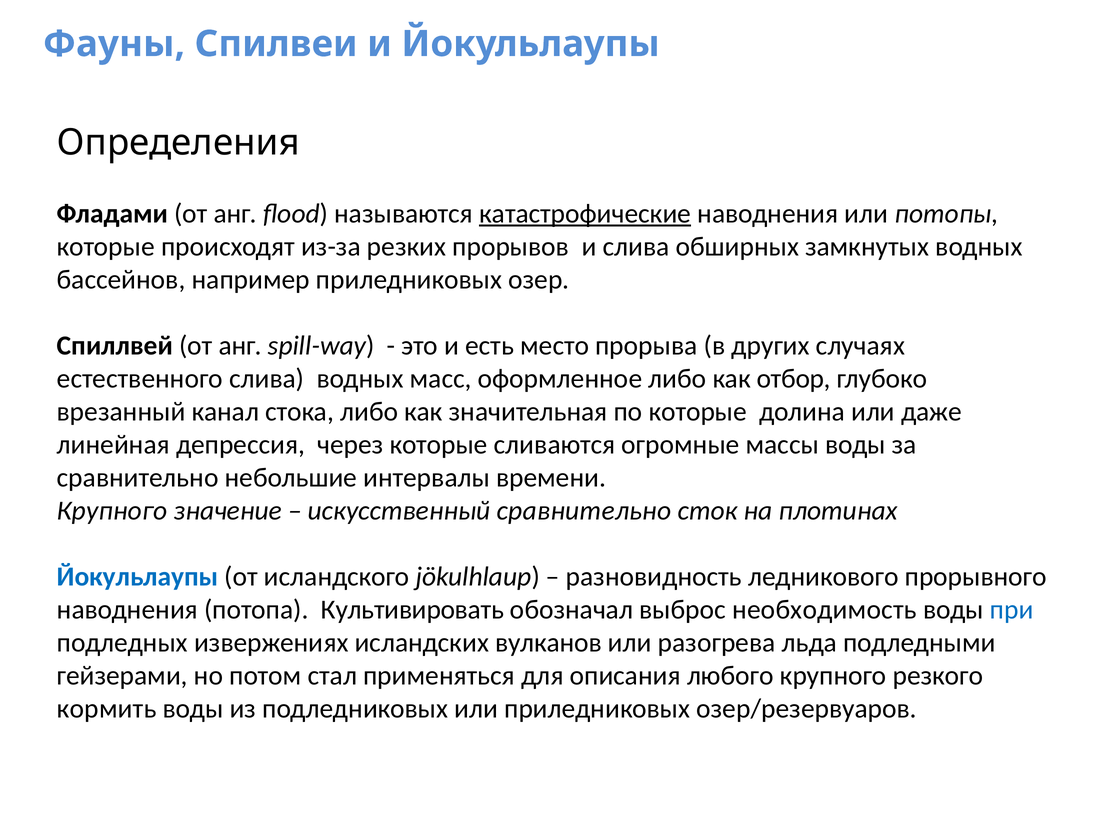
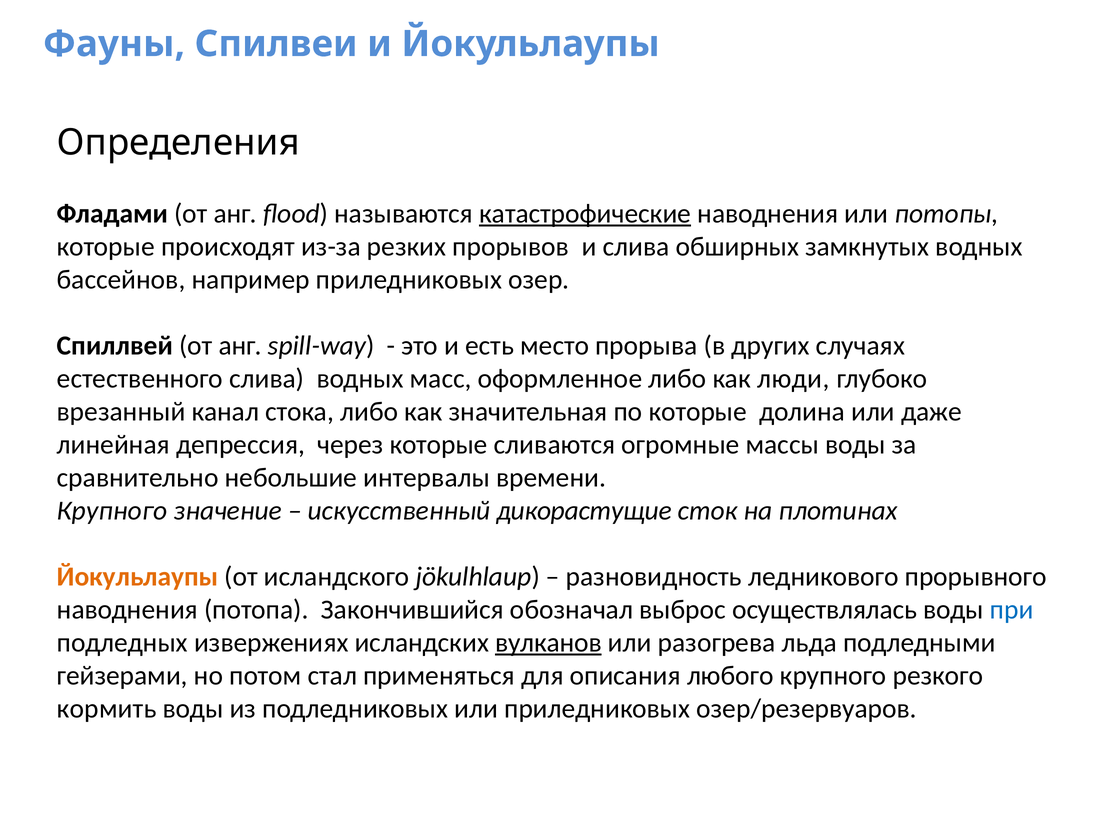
отбор: отбор -> люди (793, 379)
искусственный сравнительно: сравнительно -> дикорастущие (584, 511)
Йокульлаупы colour: blue -> orange (138, 577)
Культивировать: Культивировать -> Закончившийся (412, 610)
необходимость: необходимость -> осуществлялась (825, 610)
вулканов underline: none -> present (549, 643)
